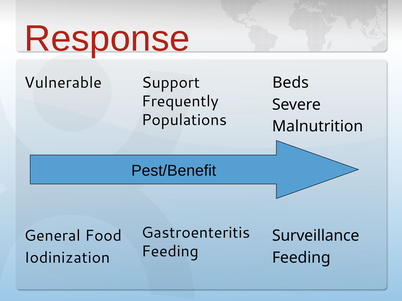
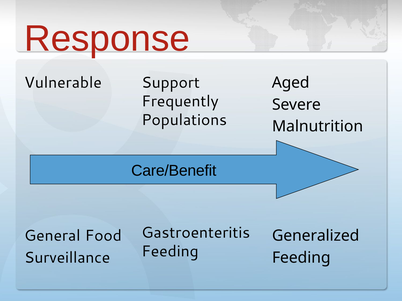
Beds: Beds -> Aged (291, 83)
Pest/Benefit: Pest/Benefit -> Care/Benefit (174, 171)
Surveillance: Surveillance -> Generalized (316, 236)
Iodinization: Iodinization -> Surveillance (67, 258)
